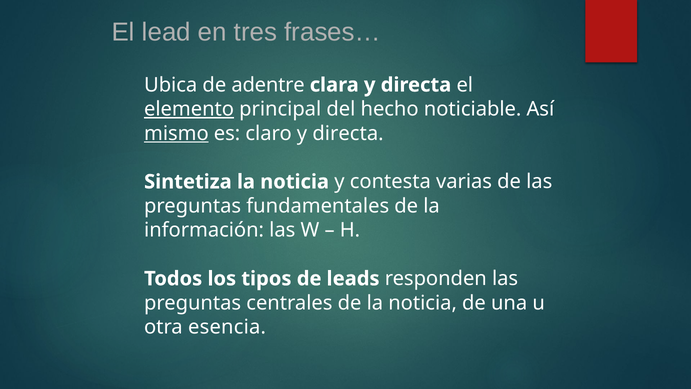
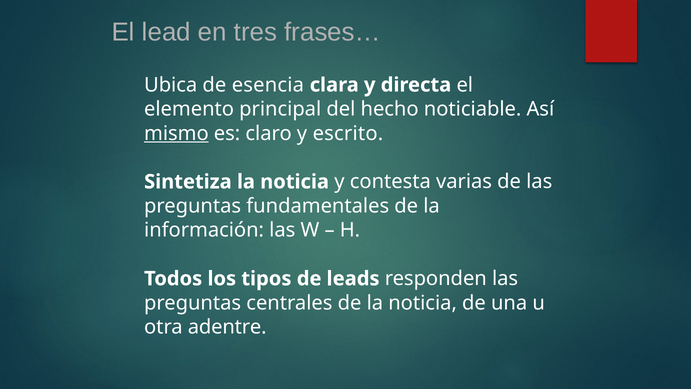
adentre: adentre -> esencia (268, 85)
elemento underline: present -> none (189, 109)
claro y directa: directa -> escrito (348, 133)
esencia: esencia -> adentre (227, 327)
